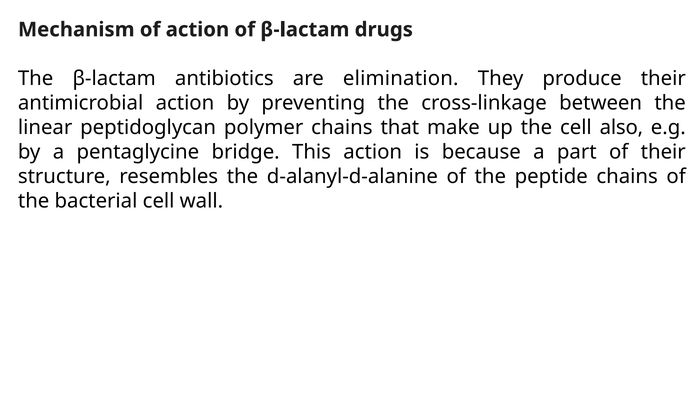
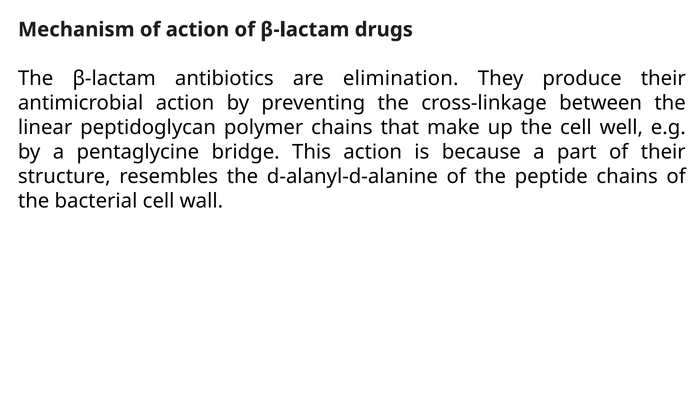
also: also -> well (621, 128)
